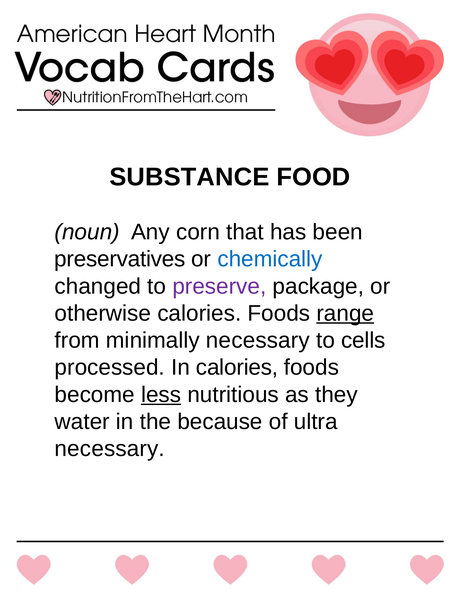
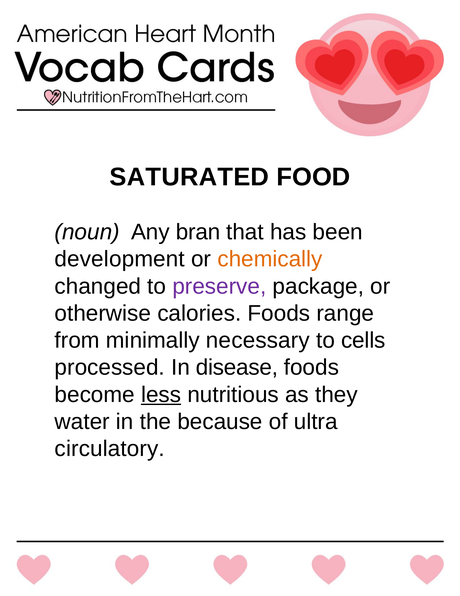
SUBSTANCE: SUBSTANCE -> SATURATED (189, 177)
corn: corn -> bran (198, 232)
preservatives: preservatives -> development (120, 259)
chemically colour: blue -> orange (270, 259)
range underline: present -> none (345, 313)
In calories: calories -> disease (237, 367)
necessary: necessary -> circulatory (110, 448)
